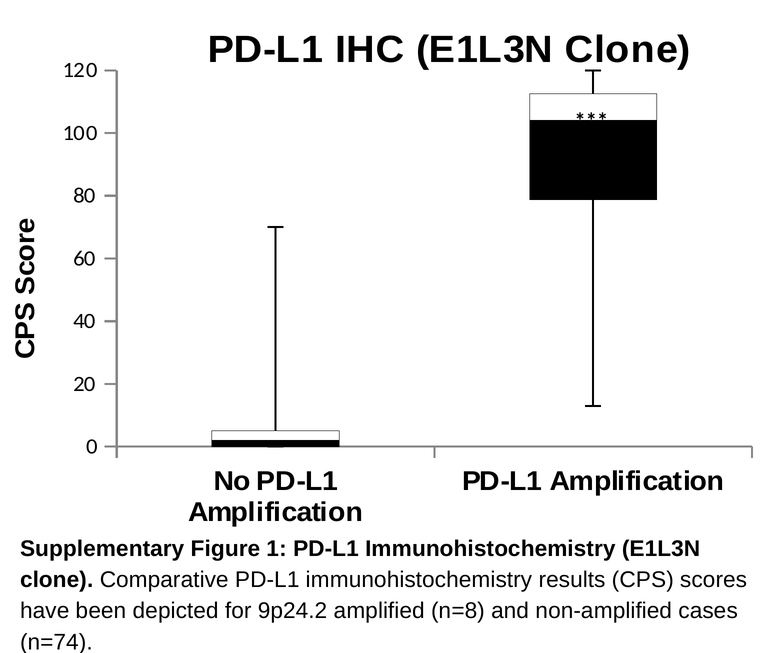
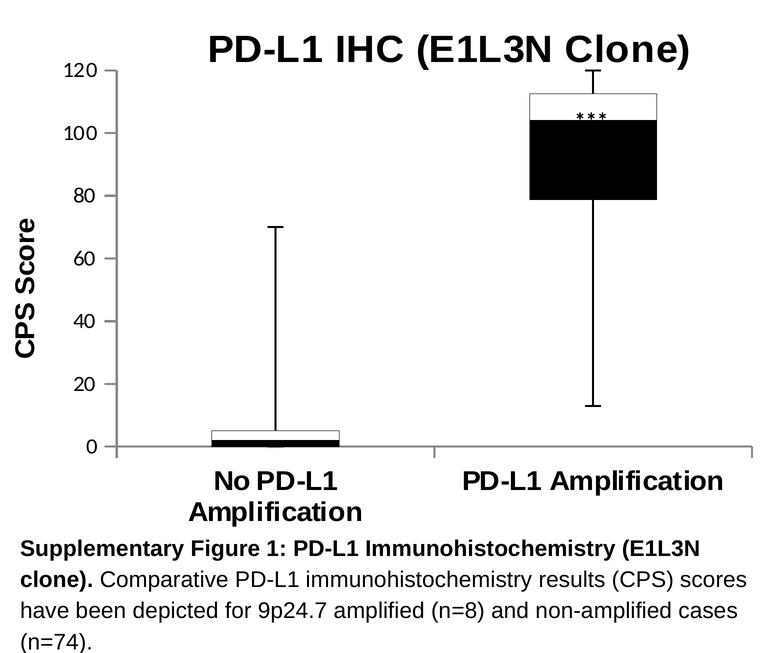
9p24.2: 9p24.2 -> 9p24.7 (292, 611)
